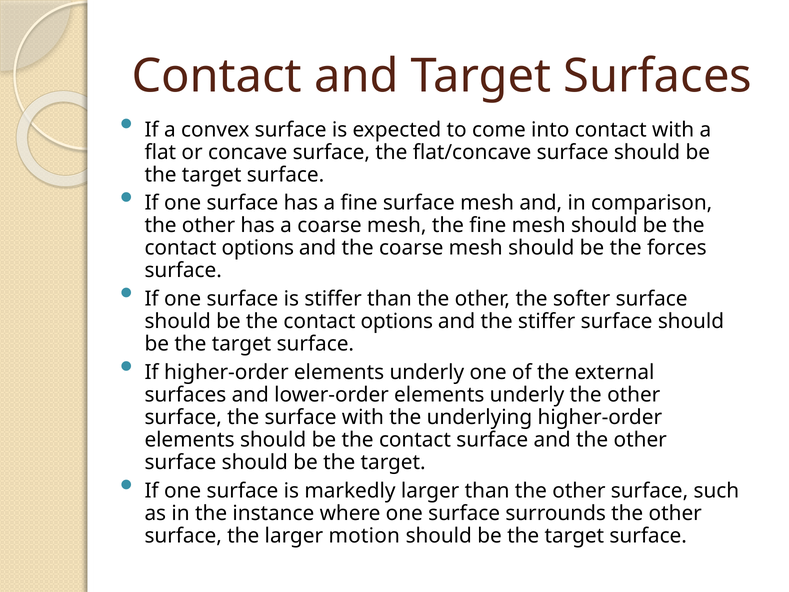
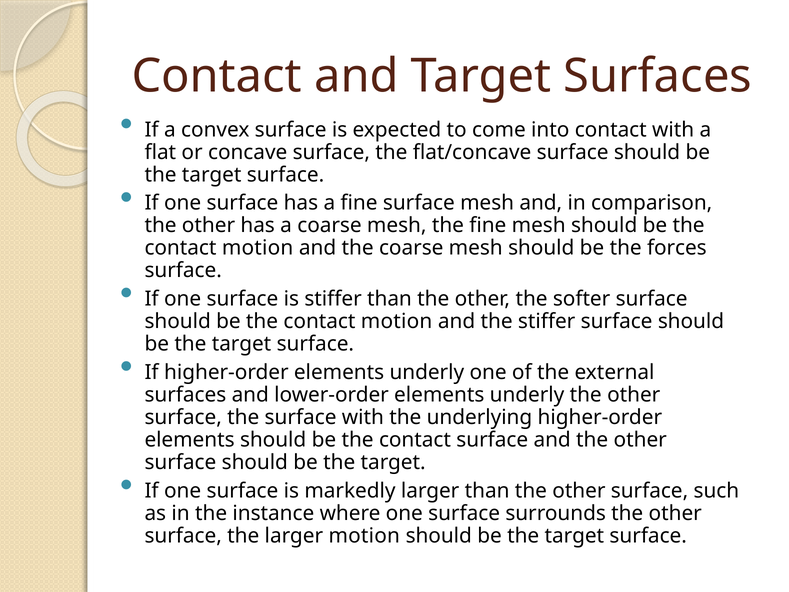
options: options -> motion (258, 248)
options: options -> motion (397, 321)
